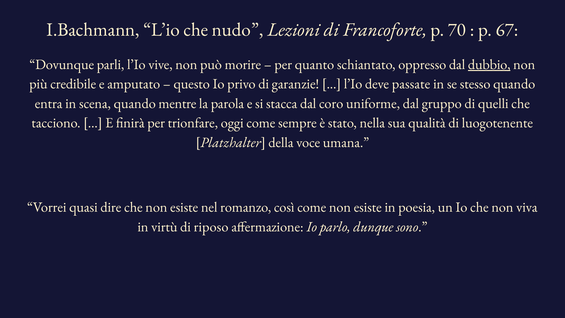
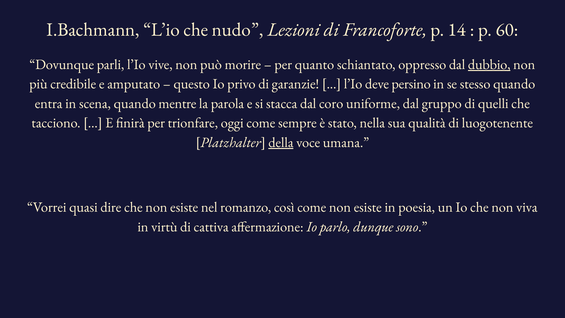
70: 70 -> 14 (457, 30)
67: 67 -> 60 (507, 30)
passate: passate -> persino (411, 84)
della underline: none -> present (281, 142)
riposo: riposo -> cattiva (211, 227)
